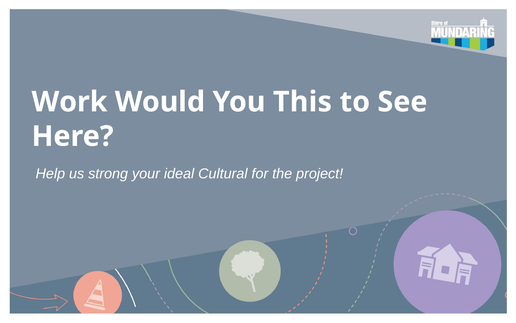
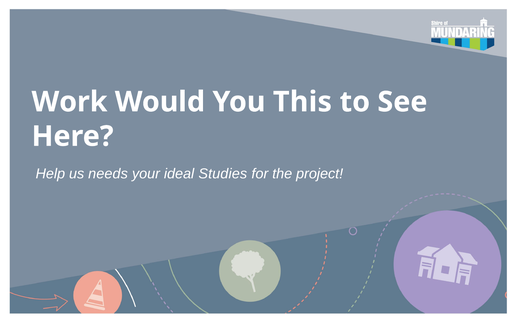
strong: strong -> needs (108, 173)
Cultural: Cultural -> Studies (223, 173)
